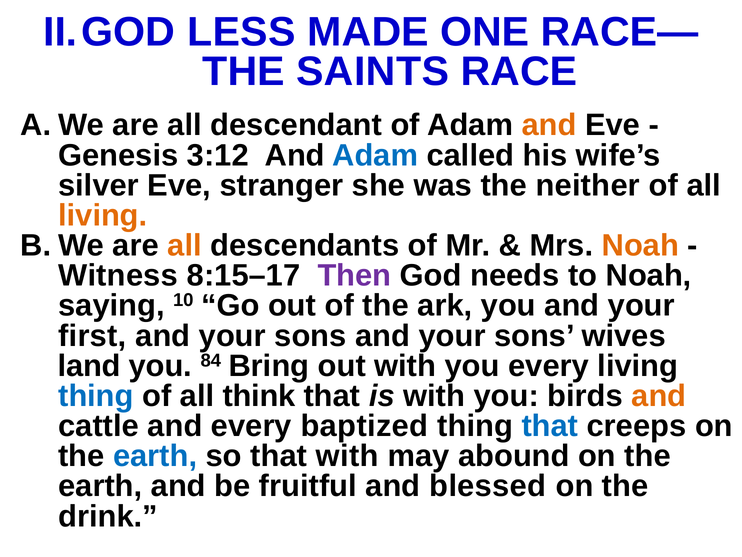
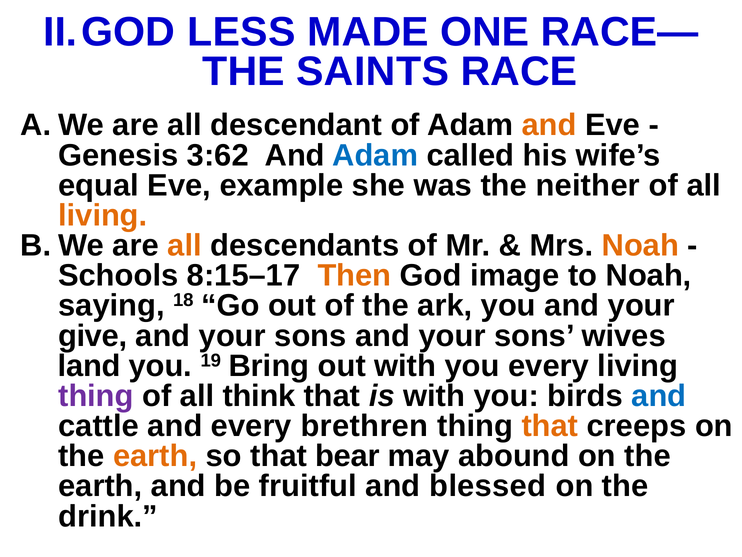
3:12: 3:12 -> 3:62 (218, 155)
silver: silver -> equal (99, 185)
stranger: stranger -> example (281, 185)
Witness: Witness -> Schools (118, 275)
Then colour: purple -> orange (354, 275)
needs: needs -> image (515, 275)
10: 10 -> 18 (183, 300)
first: first -> give (93, 336)
84: 84 -> 19 (211, 360)
thing colour: blue -> purple (96, 396)
and colour: orange -> blue (659, 396)
baptized: baptized -> brethren (364, 426)
that colour: blue -> orange (550, 426)
earth colour: blue -> orange (155, 456)
that with: with -> bear (348, 456)
